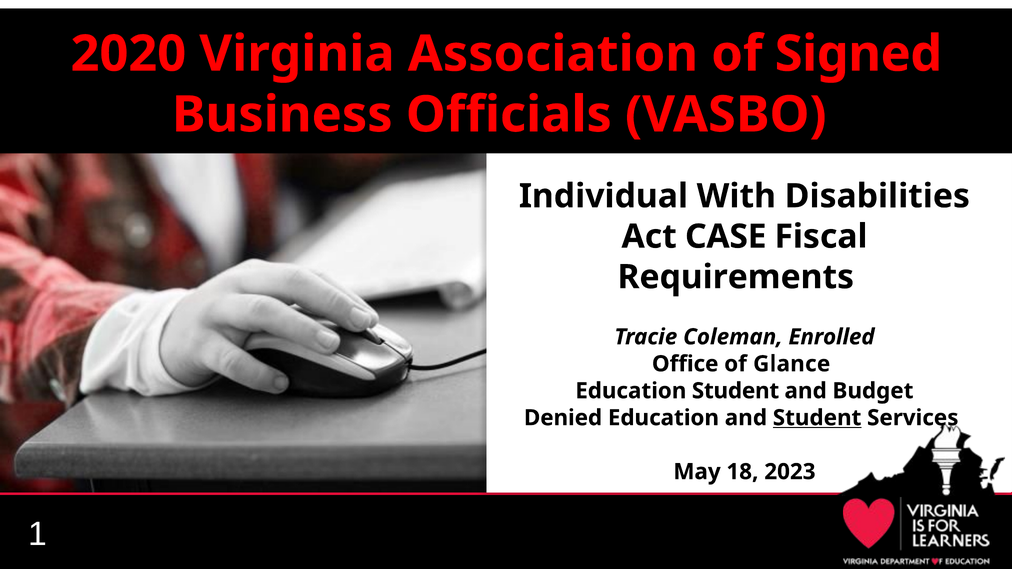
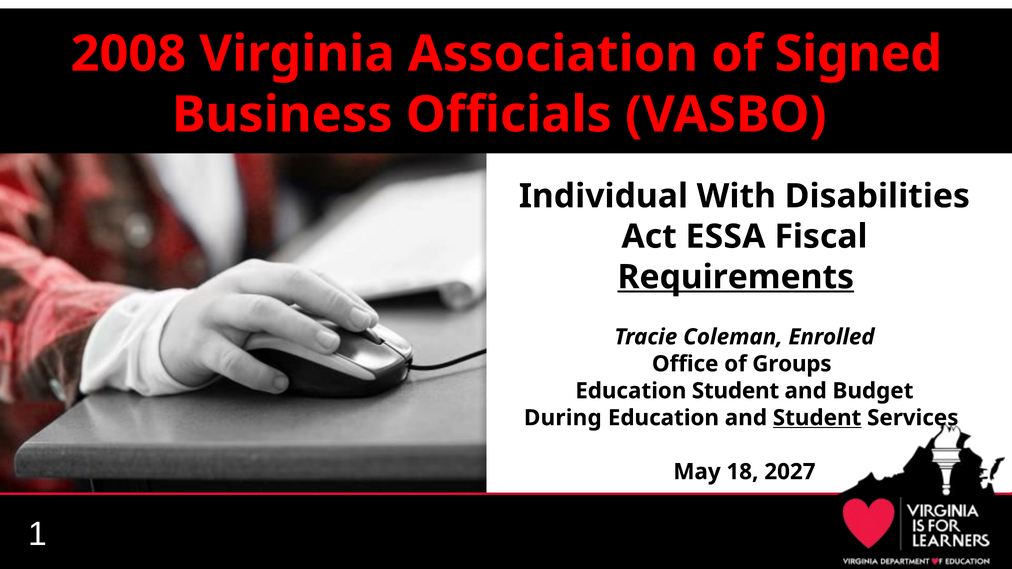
2020: 2020 -> 2008 (128, 54)
CASE: CASE -> ESSA (726, 237)
Requirements underline: none -> present (736, 277)
Glance: Glance -> Groups (792, 364)
Denied: Denied -> During (563, 418)
2023: 2023 -> 2027 (790, 472)
